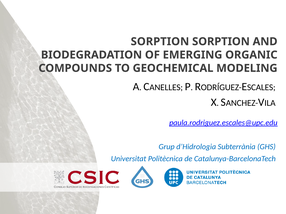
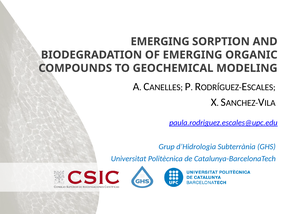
SORPTION: SORPTION -> EMERGING (160, 42)
